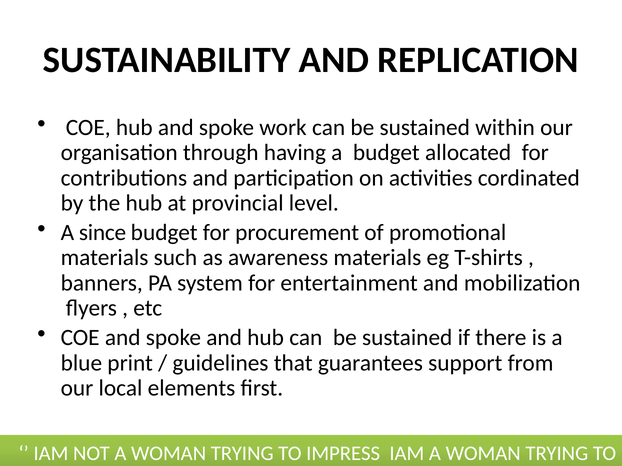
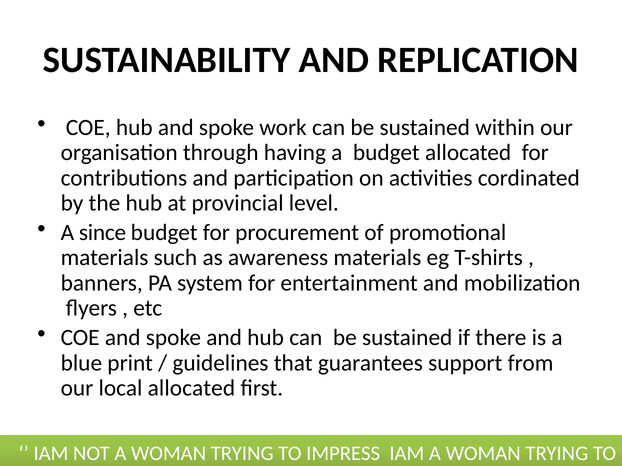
local elements: elements -> allocated (191, 389)
